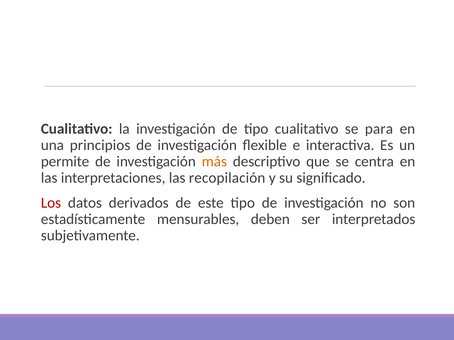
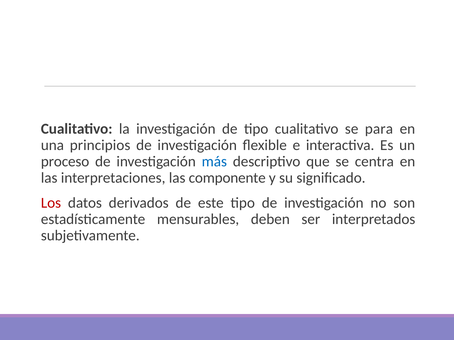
permite: permite -> proceso (65, 162)
más colour: orange -> blue (214, 162)
recopilación: recopilación -> componente (227, 178)
